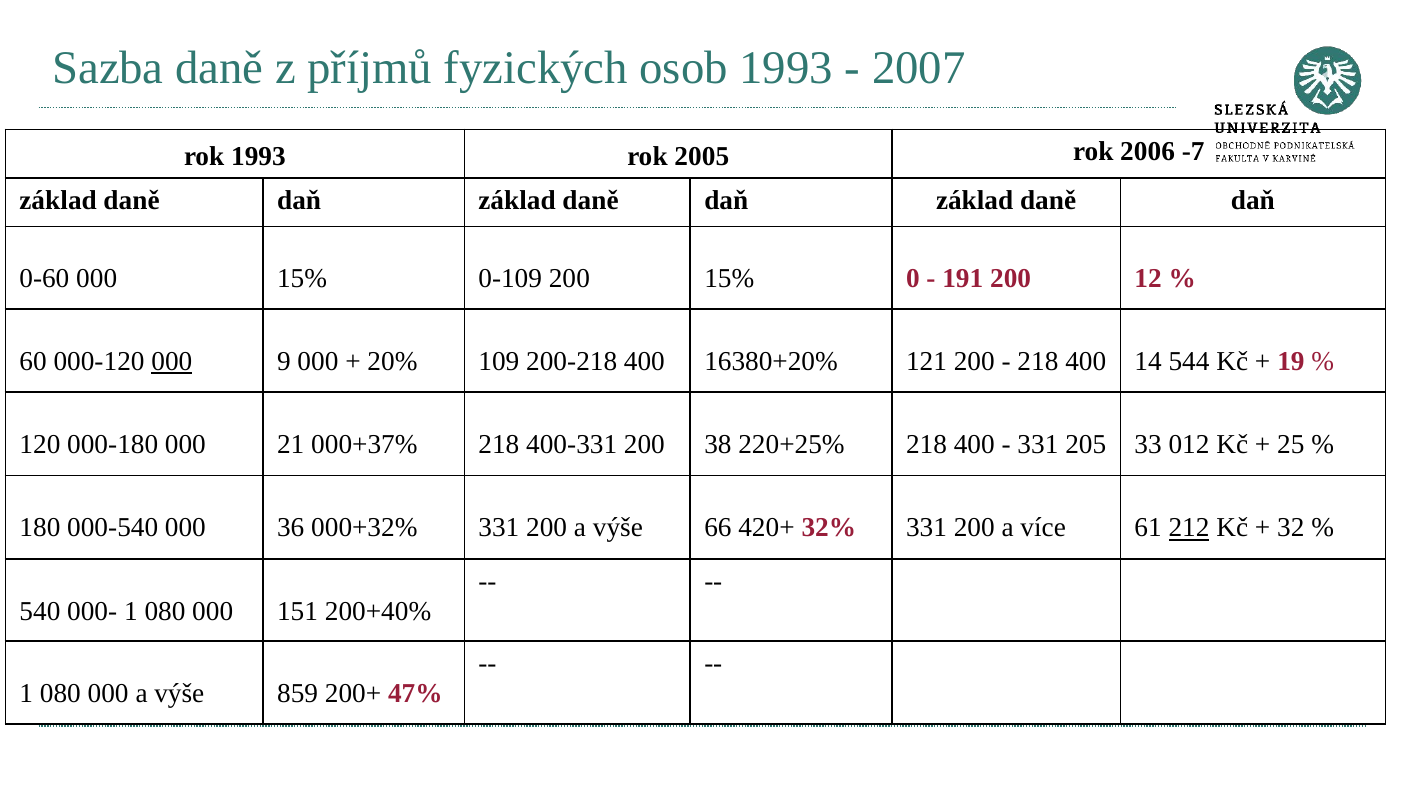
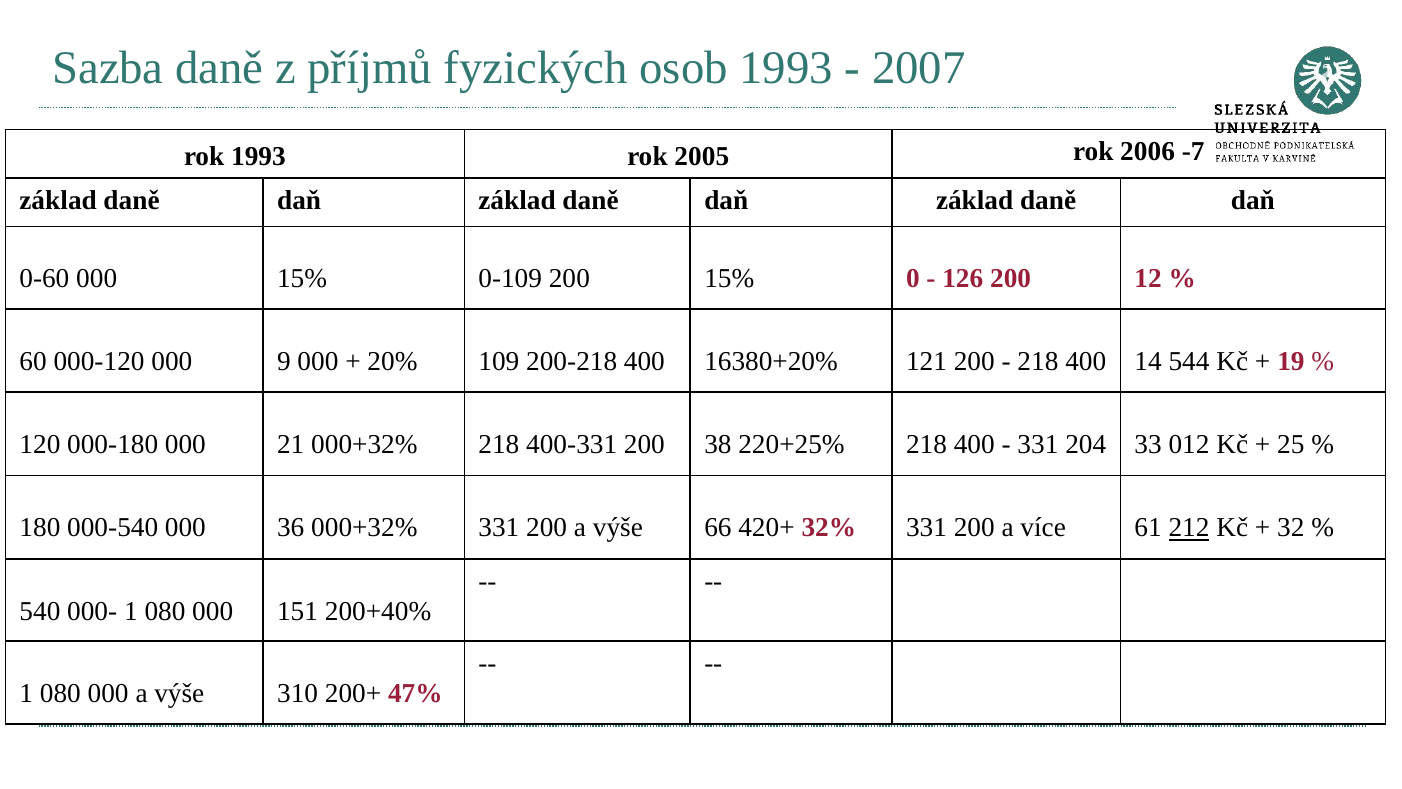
191: 191 -> 126 (963, 279)
000 underline: present -> none (172, 361)
21 000+37%: 000+37% -> 000+32% (364, 444)
205: 205 -> 204 (1086, 444)
859: 859 -> 310 (298, 693)
